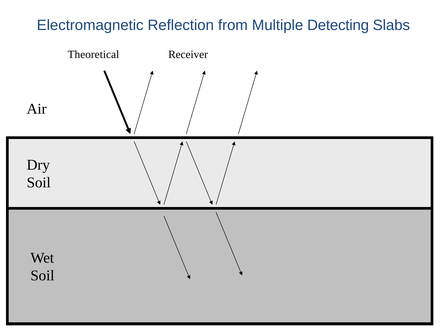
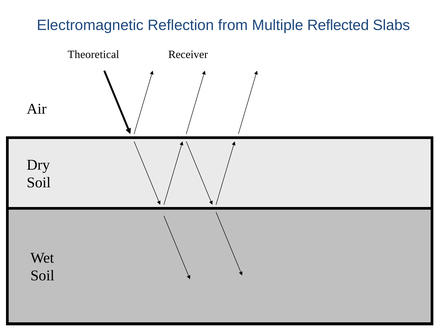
Detecting: Detecting -> Reflected (338, 25)
